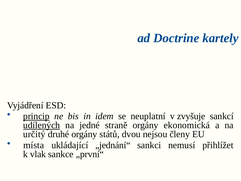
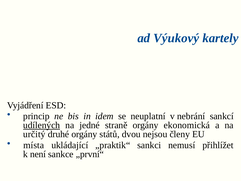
Doctrine: Doctrine -> Výukový (176, 38)
princip underline: present -> none (36, 116)
zvyšuje: zvyšuje -> nebrání (191, 116)
„jednání“: „jednání“ -> „praktik“ (113, 145)
vlak: vlak -> není (38, 154)
